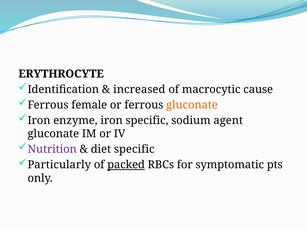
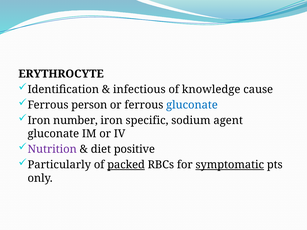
increased: increased -> infectious (139, 89)
macrocytic: macrocytic -> knowledge (211, 89)
female: female -> person (89, 105)
gluconate colour: orange -> blue (192, 105)
enzyme: enzyme -> number (75, 121)
diet specific: specific -> positive (134, 149)
symptomatic underline: none -> present (230, 165)
